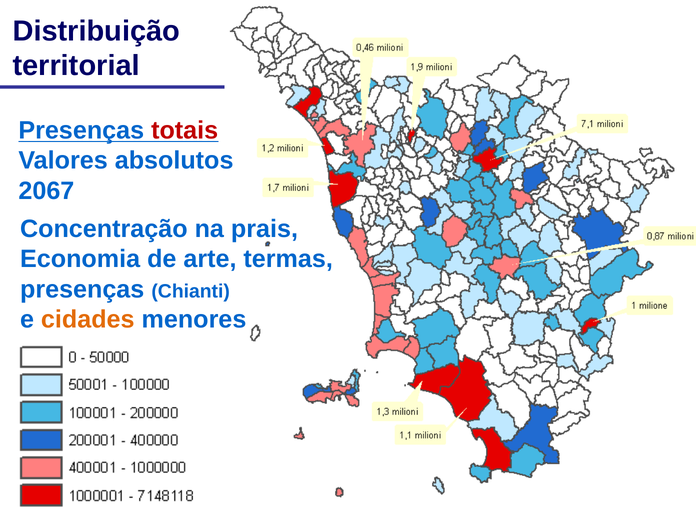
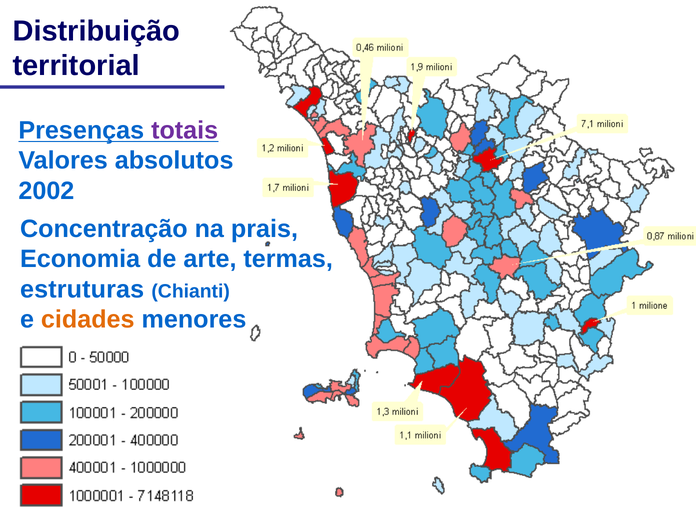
totais colour: red -> purple (185, 130)
2067: 2067 -> 2002 (46, 191)
presenças: presenças -> estruturas (82, 289)
